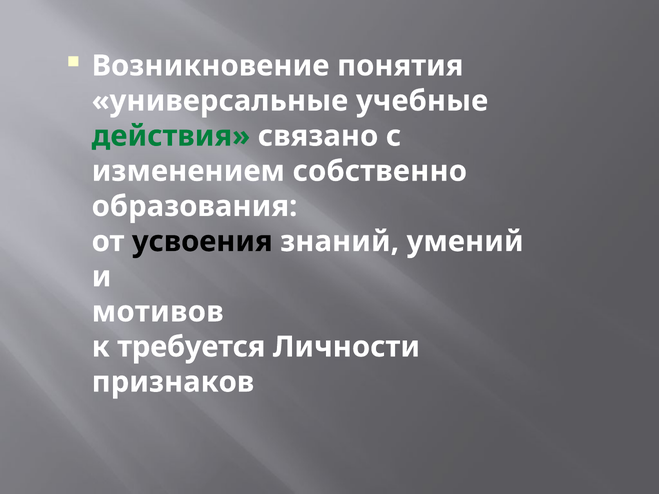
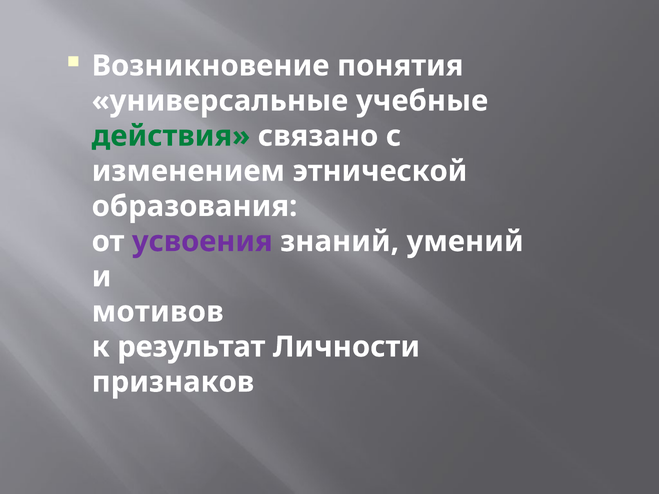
собственно: собственно -> этнической (380, 171)
усвоения colour: black -> purple (202, 242)
требуется: требуется -> результат (191, 347)
